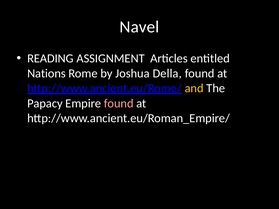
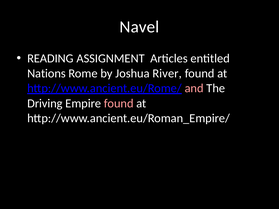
Della: Della -> River (167, 73)
and colour: yellow -> pink (194, 88)
Papacy: Papacy -> Driving (45, 103)
